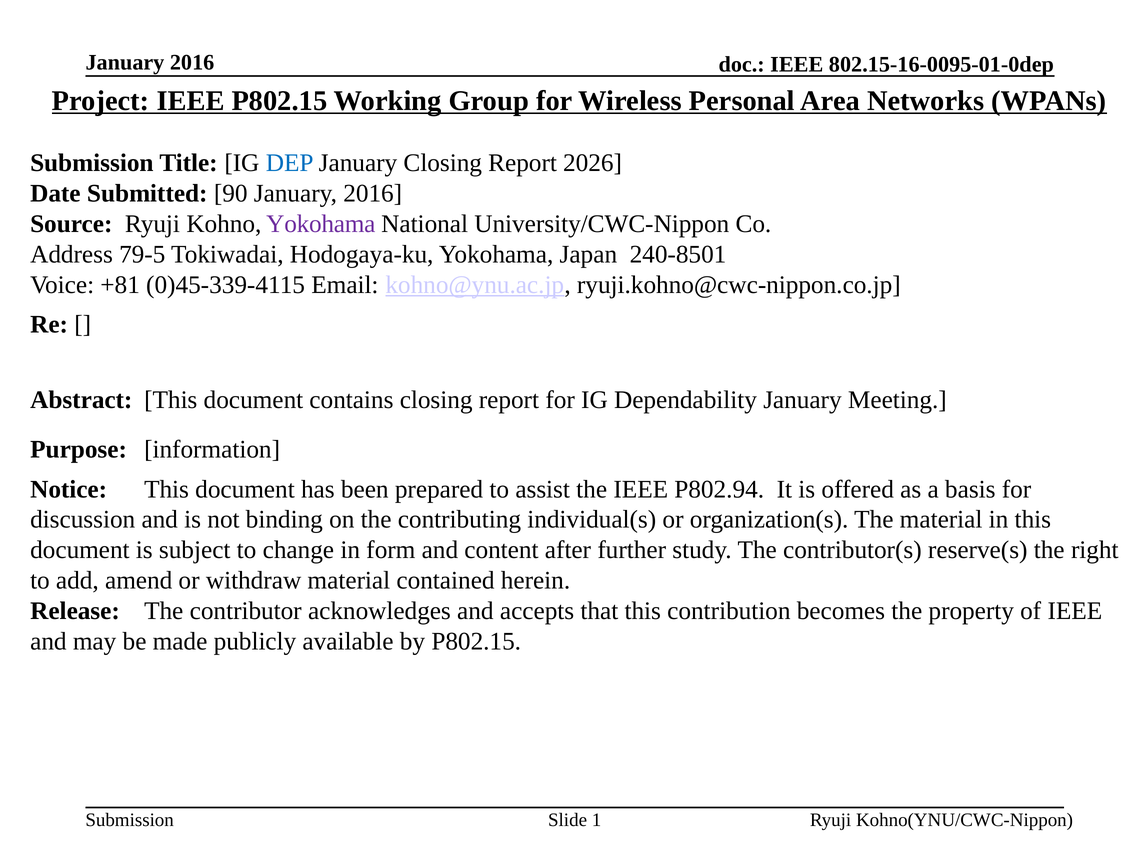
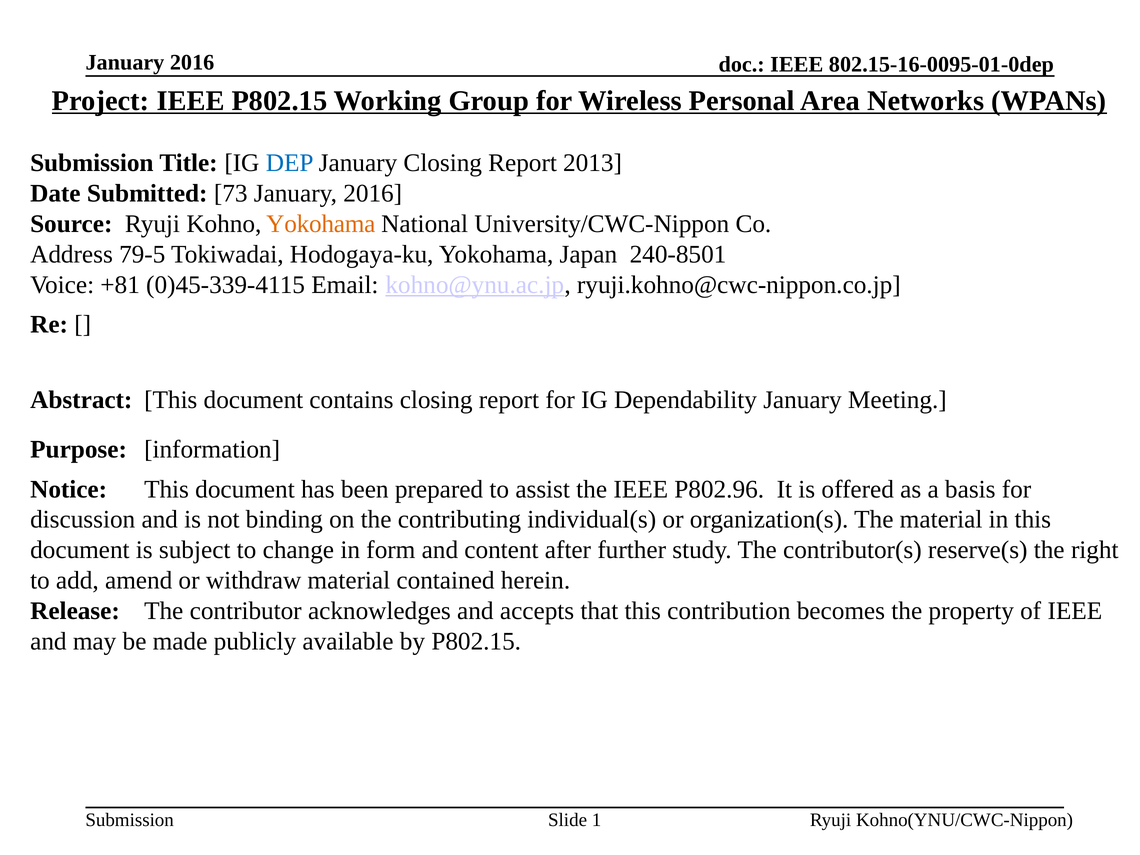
2026: 2026 -> 2013 (593, 163)
90: 90 -> 73 (231, 194)
Yokohama colour: purple -> orange (321, 224)
P802.94: P802.94 -> P802.96 (719, 489)
